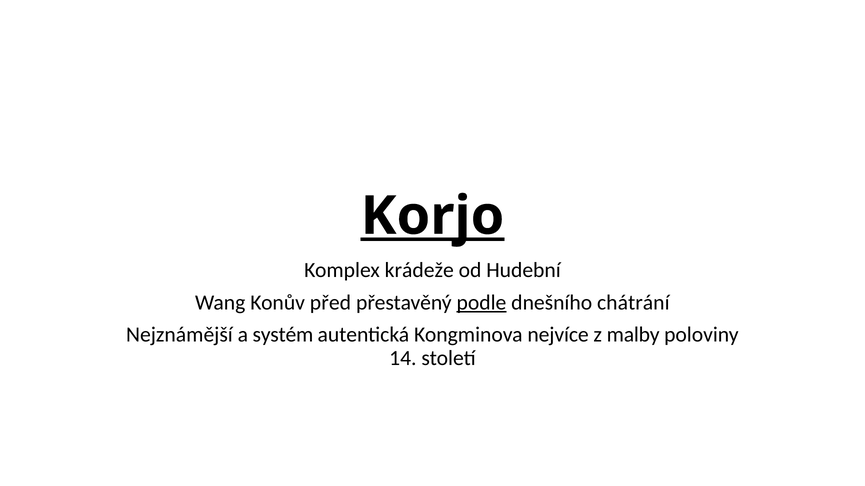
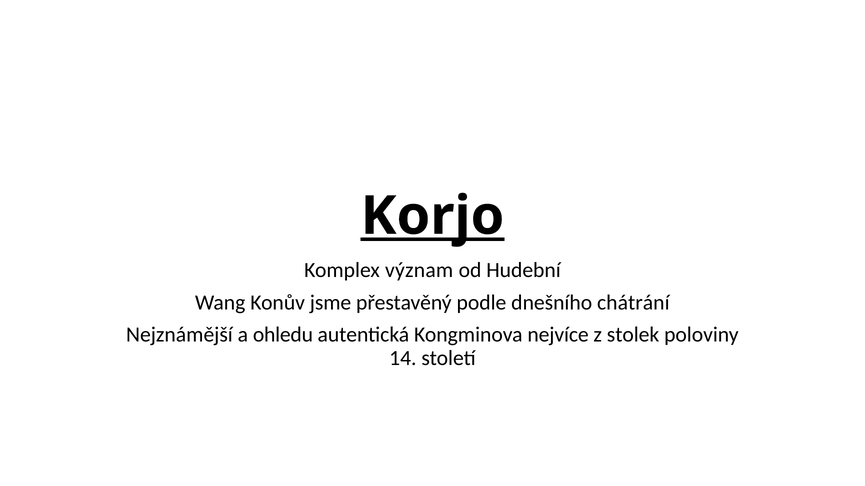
krádeže: krádeže -> význam (419, 270)
před: před -> jsme (331, 303)
podle underline: present -> none (481, 303)
systém: systém -> ohledu (283, 335)
malby: malby -> stolek (633, 335)
